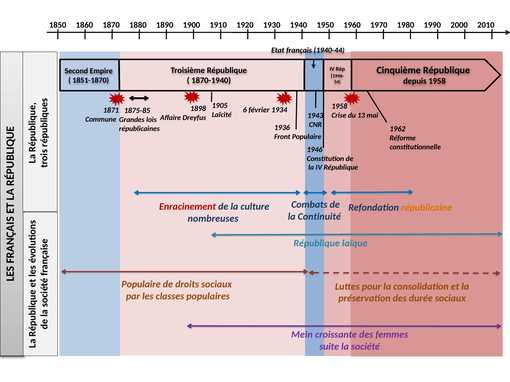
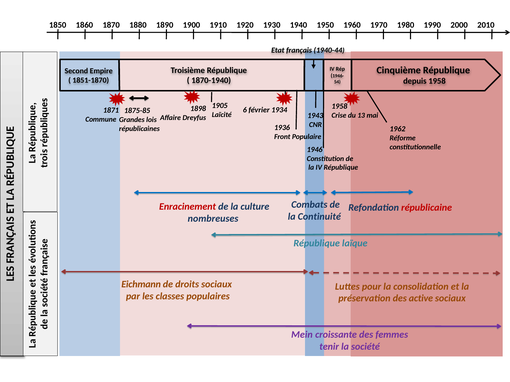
républicaine colour: orange -> red (427, 208)
Populaire: Populaire -> Eichmann (141, 285)
durée: durée -> active (421, 299)
suite: suite -> tenir (329, 347)
